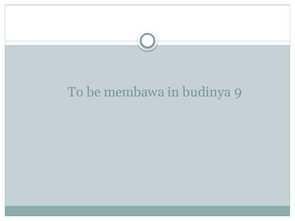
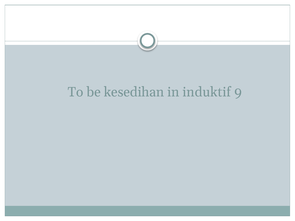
membawa: membawa -> kesedihan (134, 92)
budinya: budinya -> induktif (207, 92)
